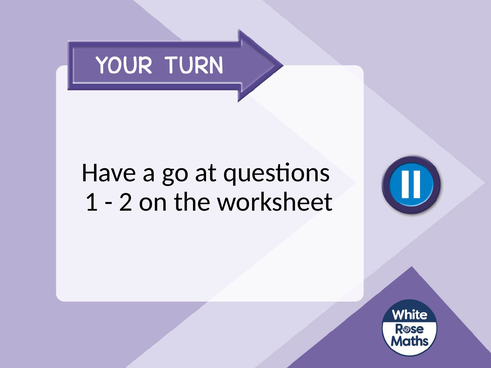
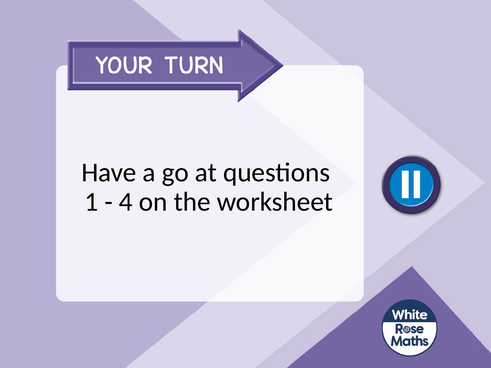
2: 2 -> 4 (126, 202)
